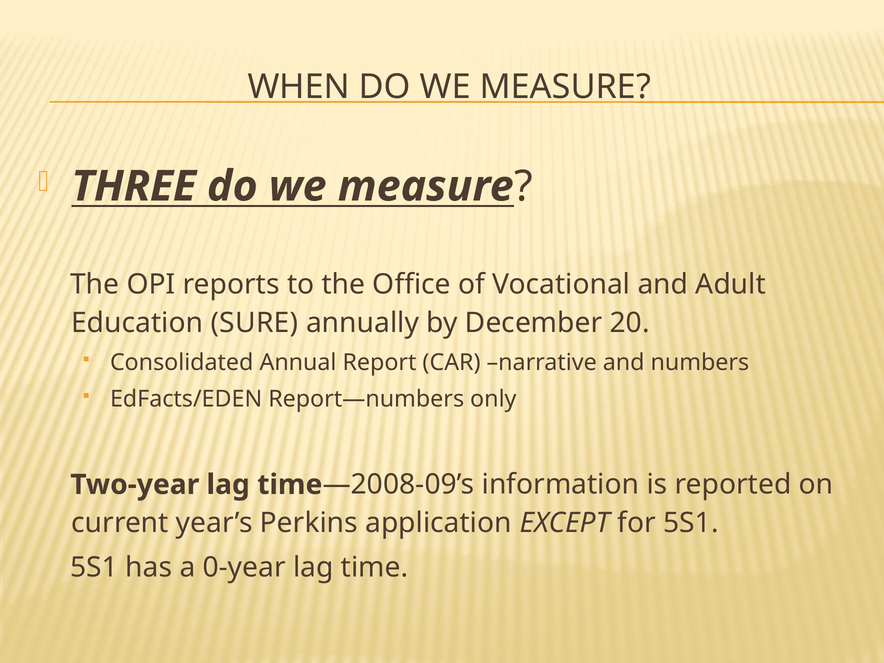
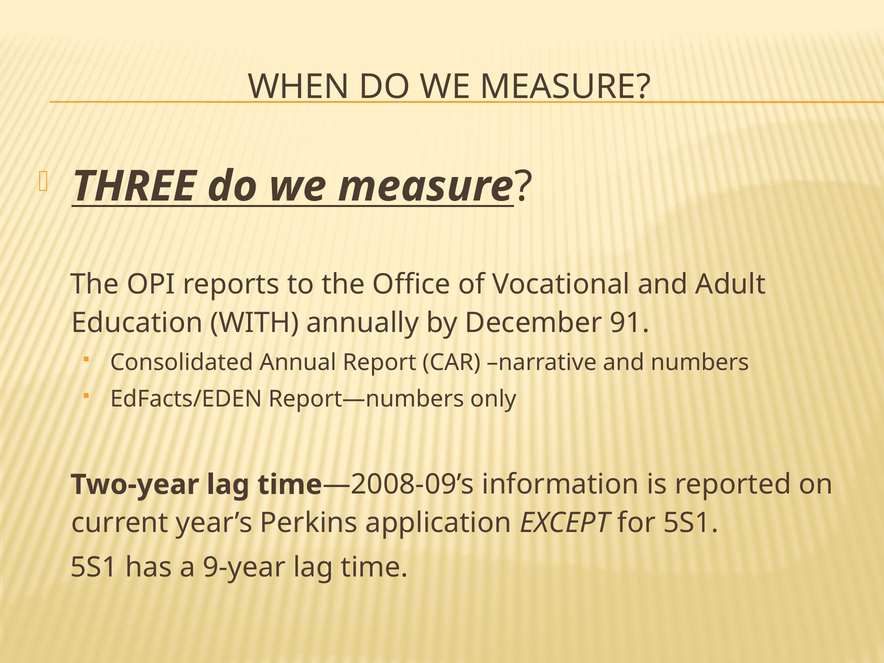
SURE: SURE -> WITH (255, 323)
20: 20 -> 91 (630, 323)
0-year: 0-year -> 9-year (244, 567)
